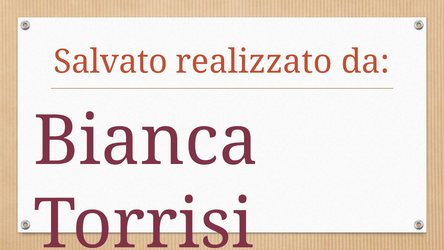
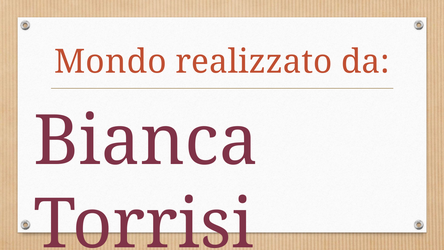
Salvato: Salvato -> Mondo (110, 62)
